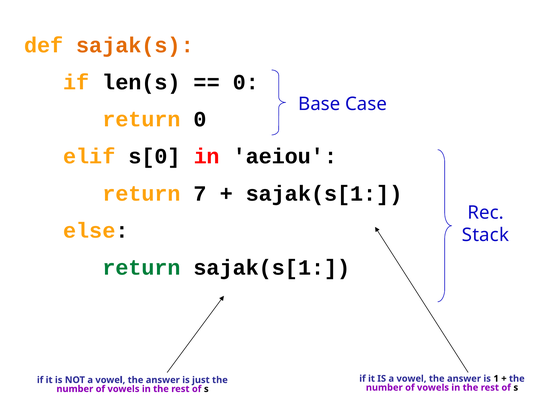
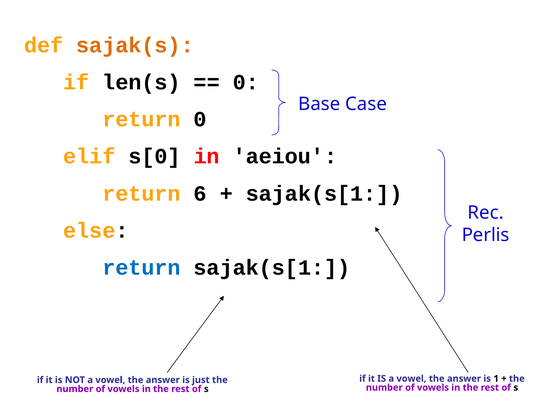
7: 7 -> 6 (200, 193)
Stack: Stack -> Perlis (486, 235)
return colour: green -> blue (142, 268)
